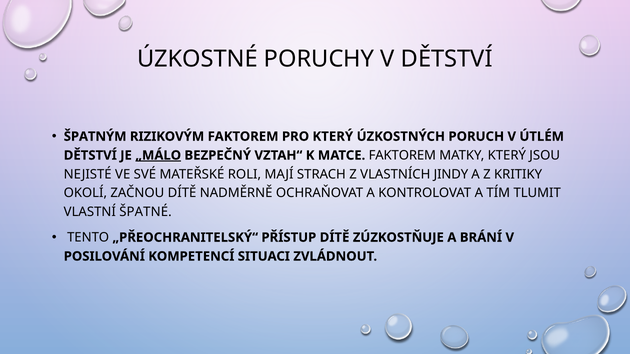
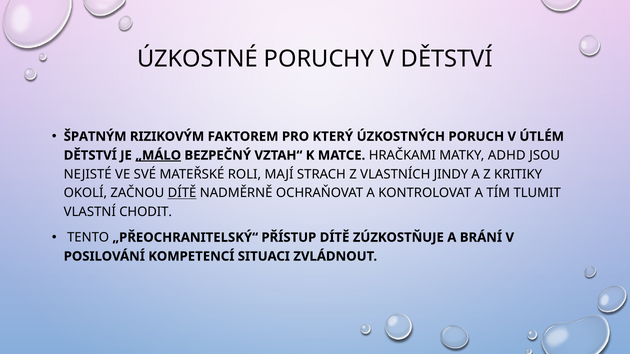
MATCE FAKTOREM: FAKTOREM -> HRAČKAMI (402, 156)
MATKY KTERÝ: KTERÝ -> ADHD (507, 156)
DÍTĚ underline: none -> present (182, 193)
ŠPATNÉ: ŠPATNÉ -> CHODIT (146, 212)
